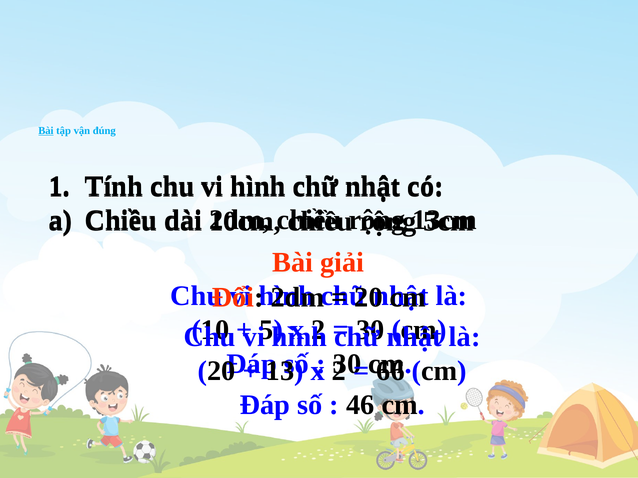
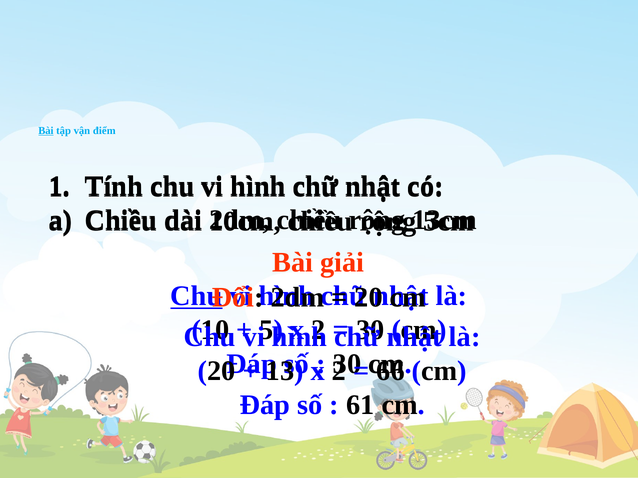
đúng: đúng -> điểm (104, 131)
Chu underline: none -> present (196, 296)
46: 46 -> 61 (360, 405)
